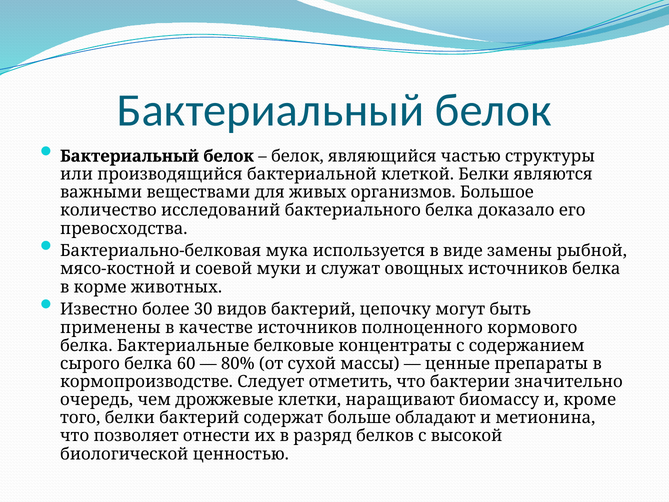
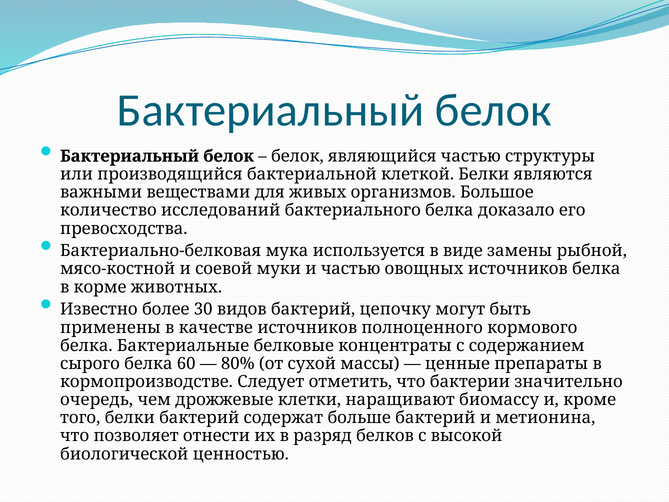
и служат: служат -> частью (351, 269)
больше обладают: обладают -> бактерий (435, 418)
